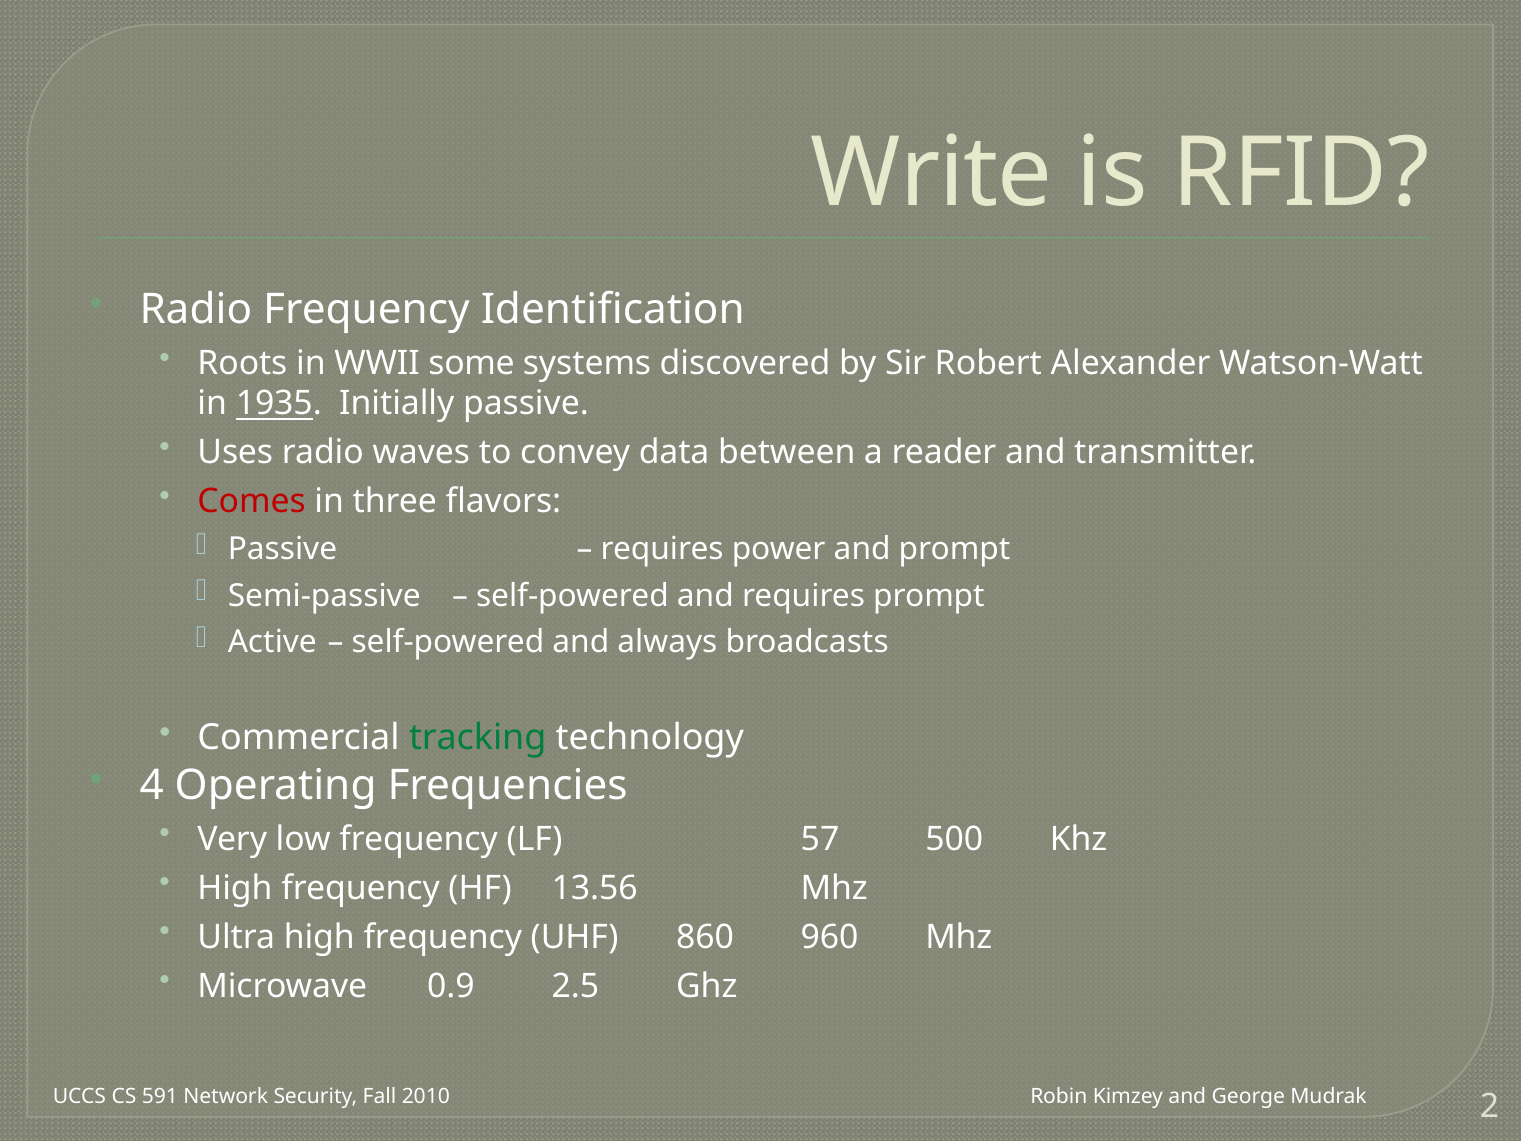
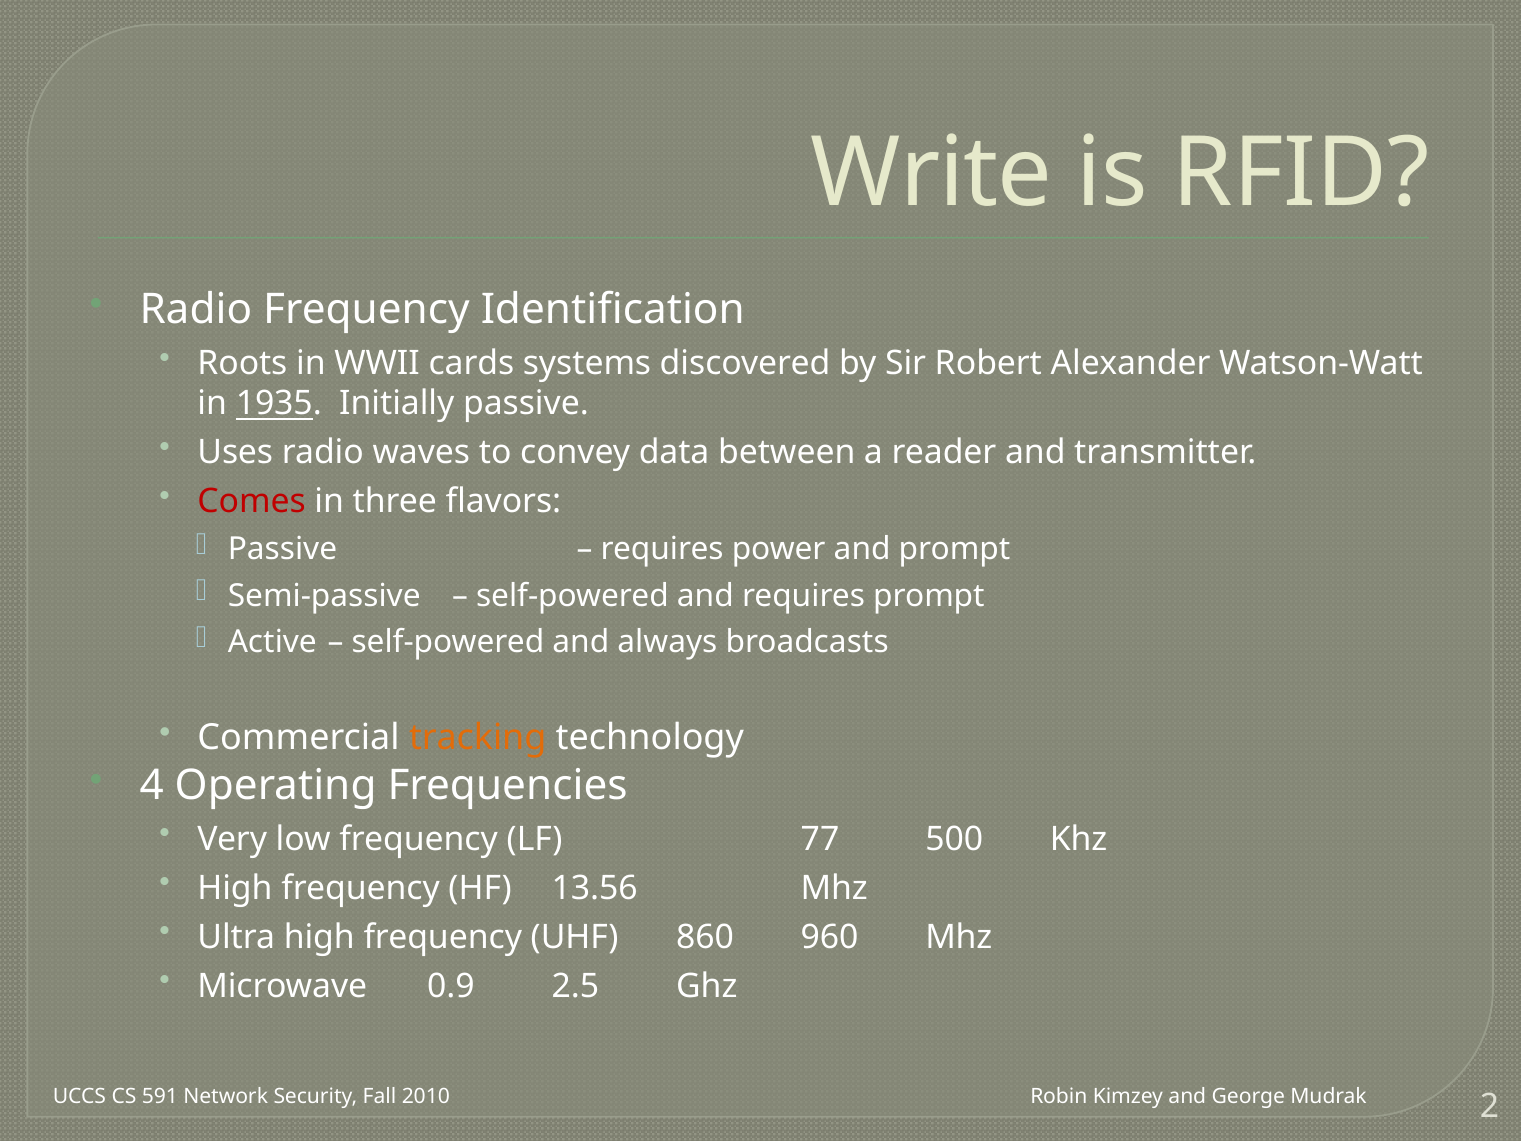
some: some -> cards (471, 363)
tracking colour: green -> orange (478, 738)
57: 57 -> 77 (820, 839)
